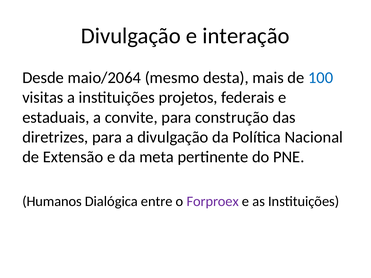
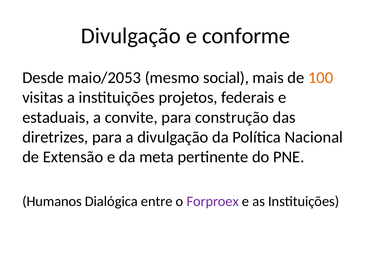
interação: interação -> conforme (246, 36)
maio/2064: maio/2064 -> maio/2053 (104, 78)
desta: desta -> social (226, 78)
100 colour: blue -> orange (321, 78)
